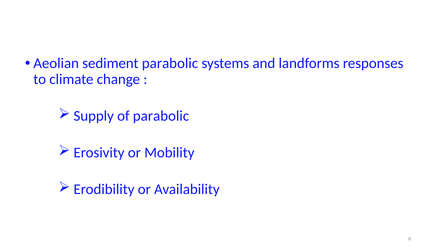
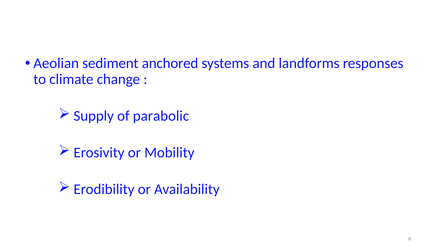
sediment parabolic: parabolic -> anchored (170, 63)
